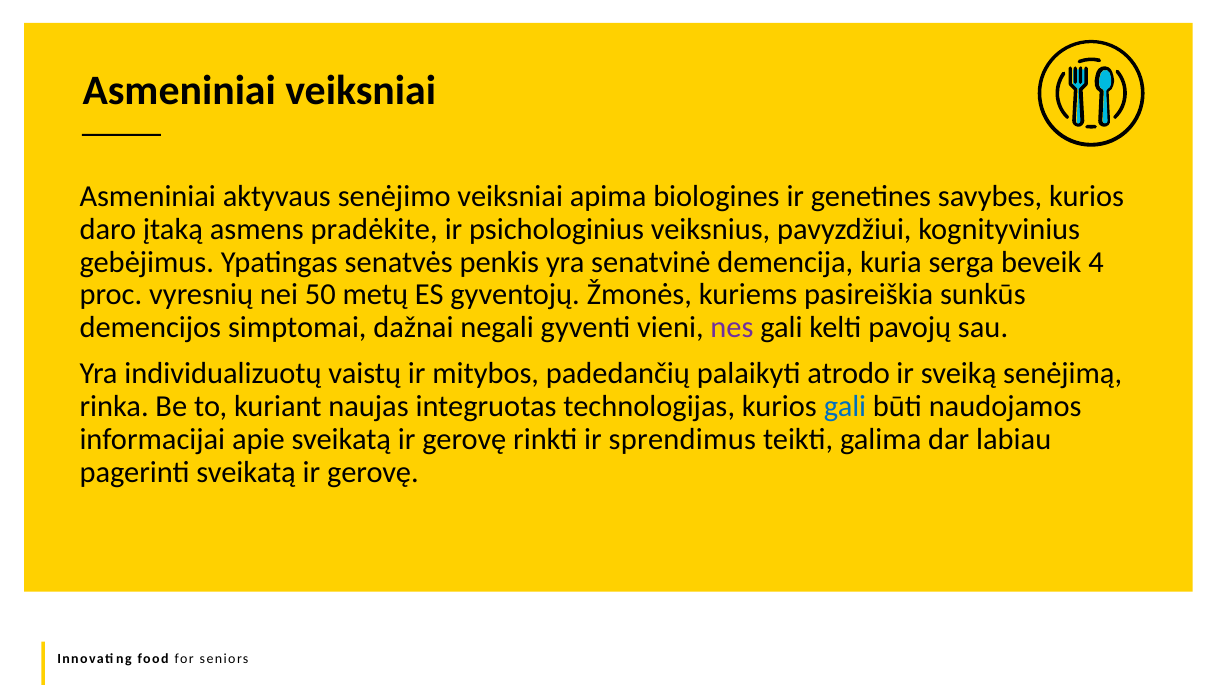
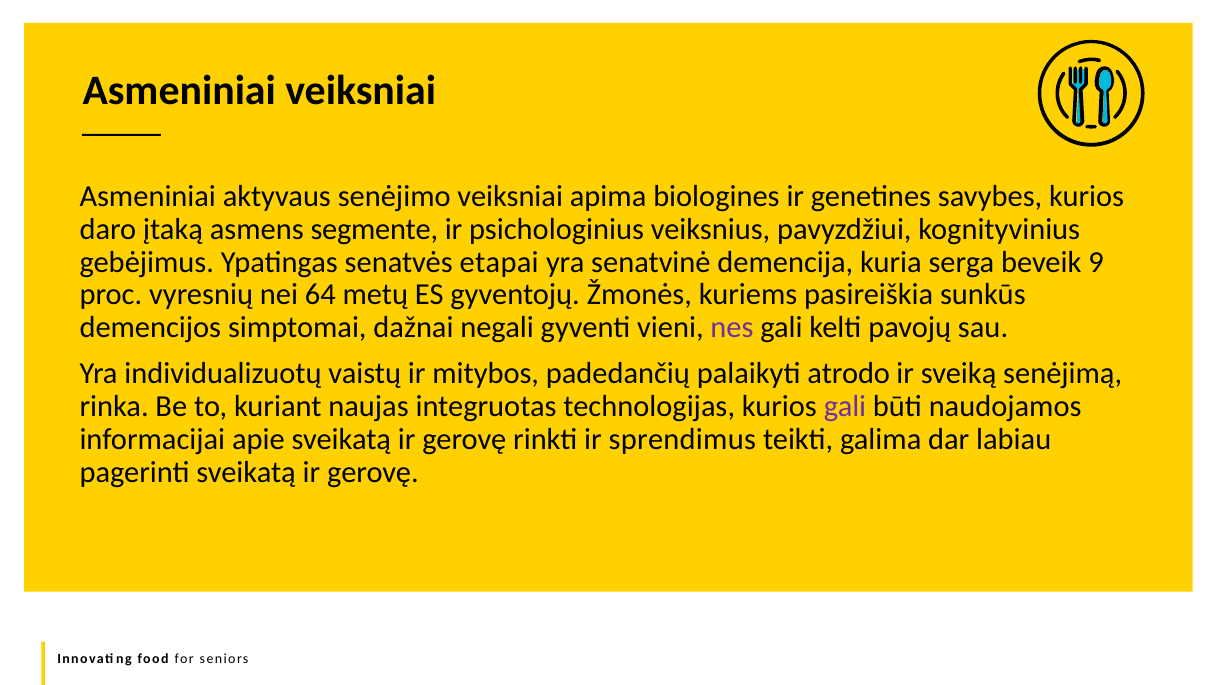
pradėkite: pradėkite -> segmente (374, 229)
penkis: penkis -> etapai (499, 262)
4: 4 -> 9 (1096, 262)
50: 50 -> 64 (320, 295)
gali colour: blue -> purple (845, 406)
